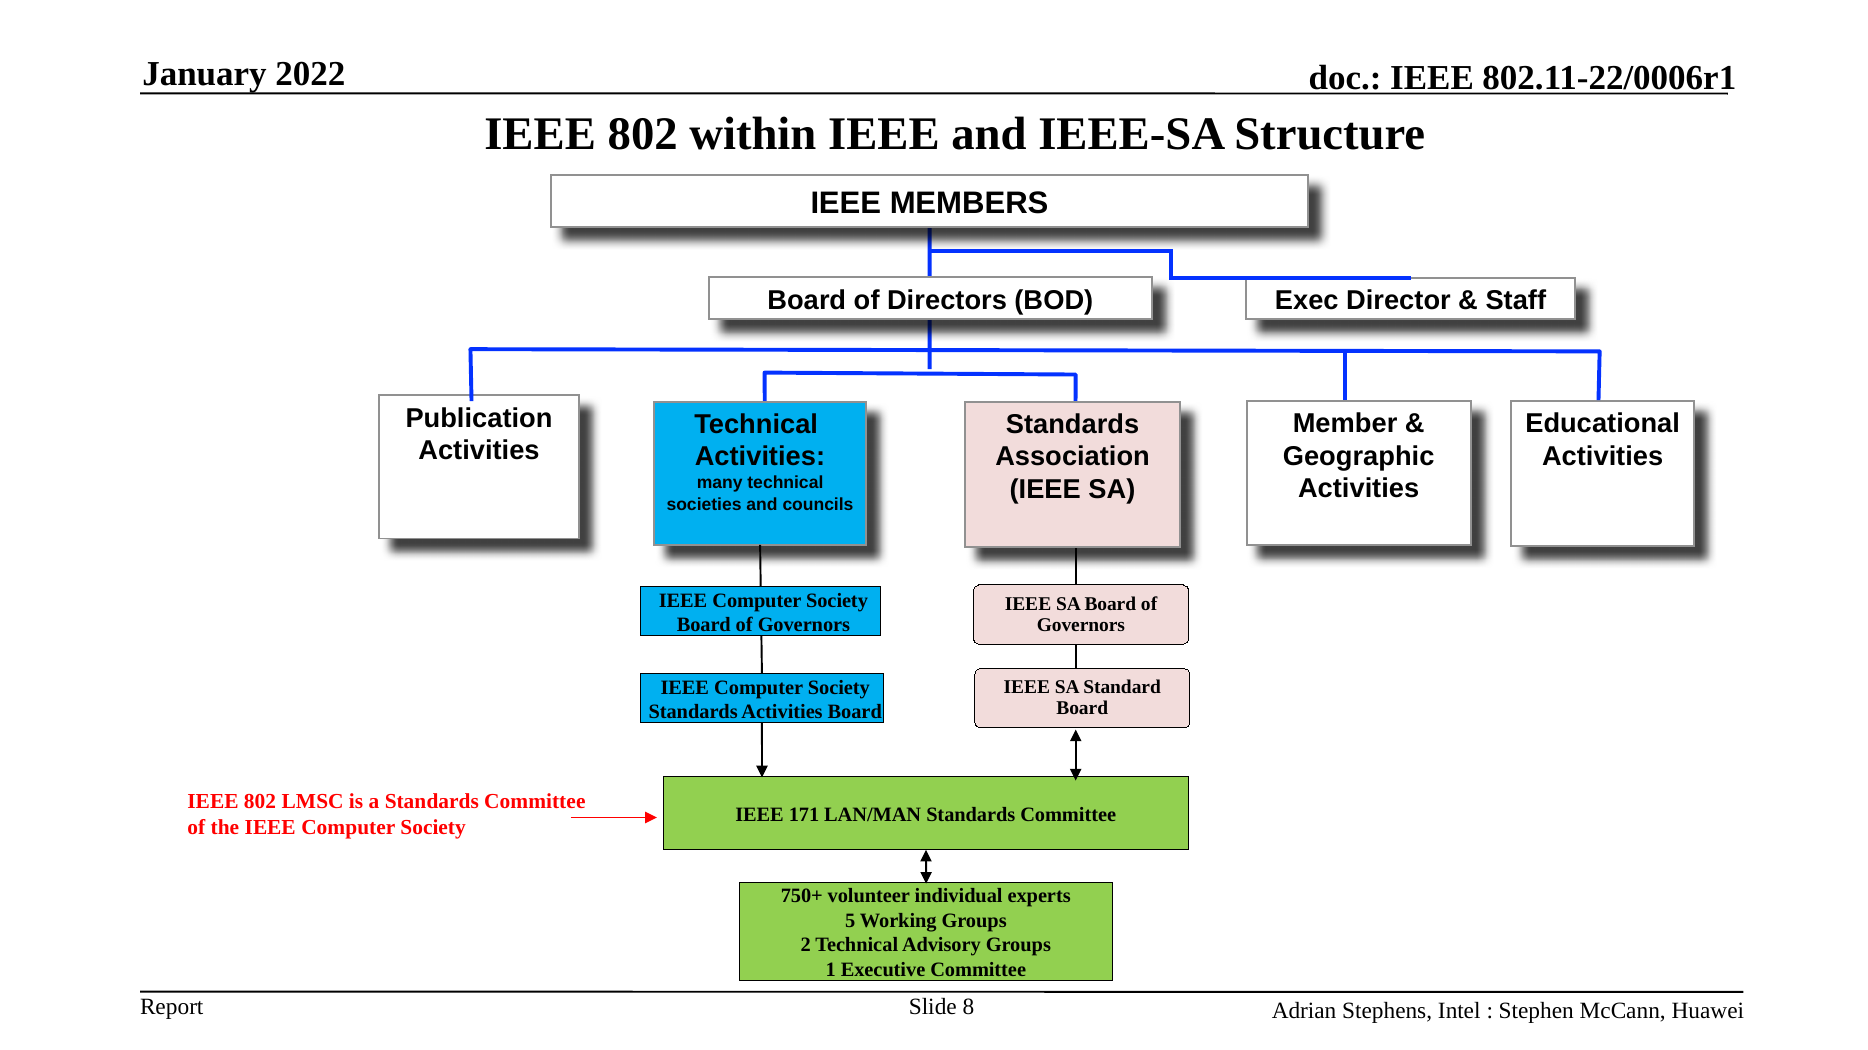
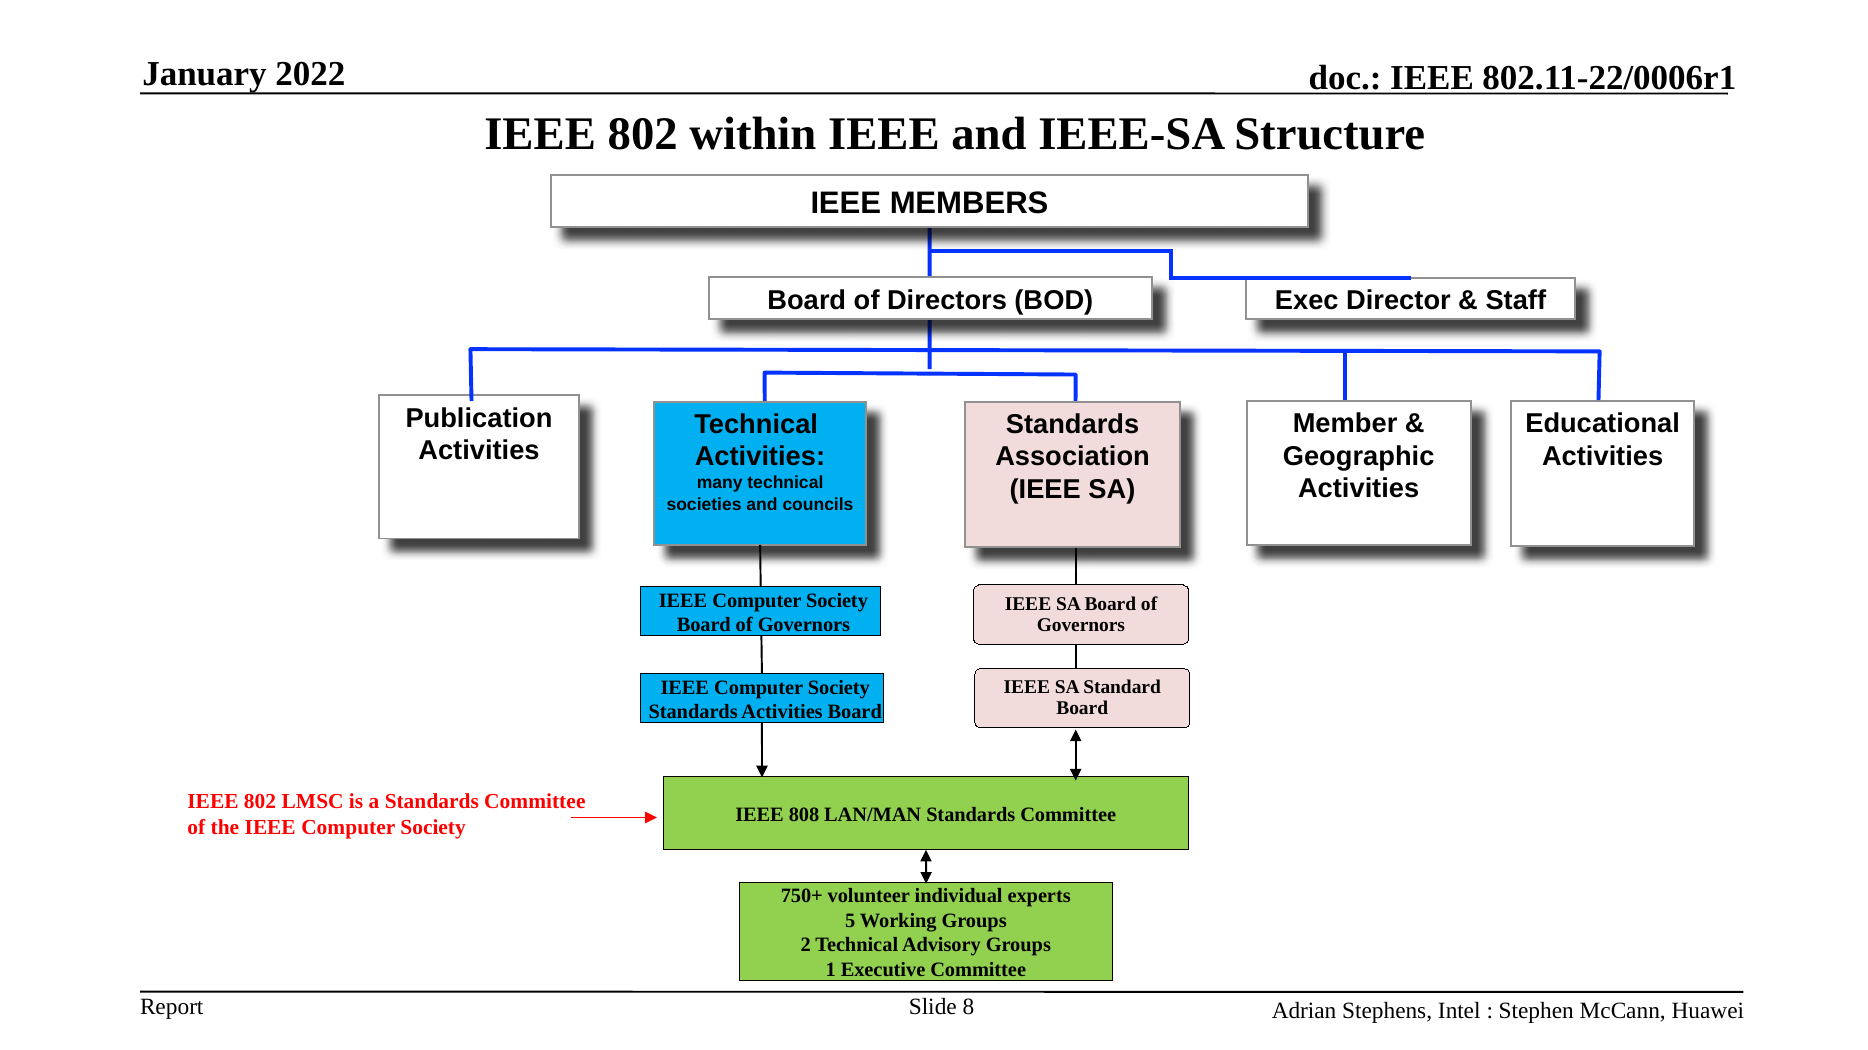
171: 171 -> 808 (804, 815)
